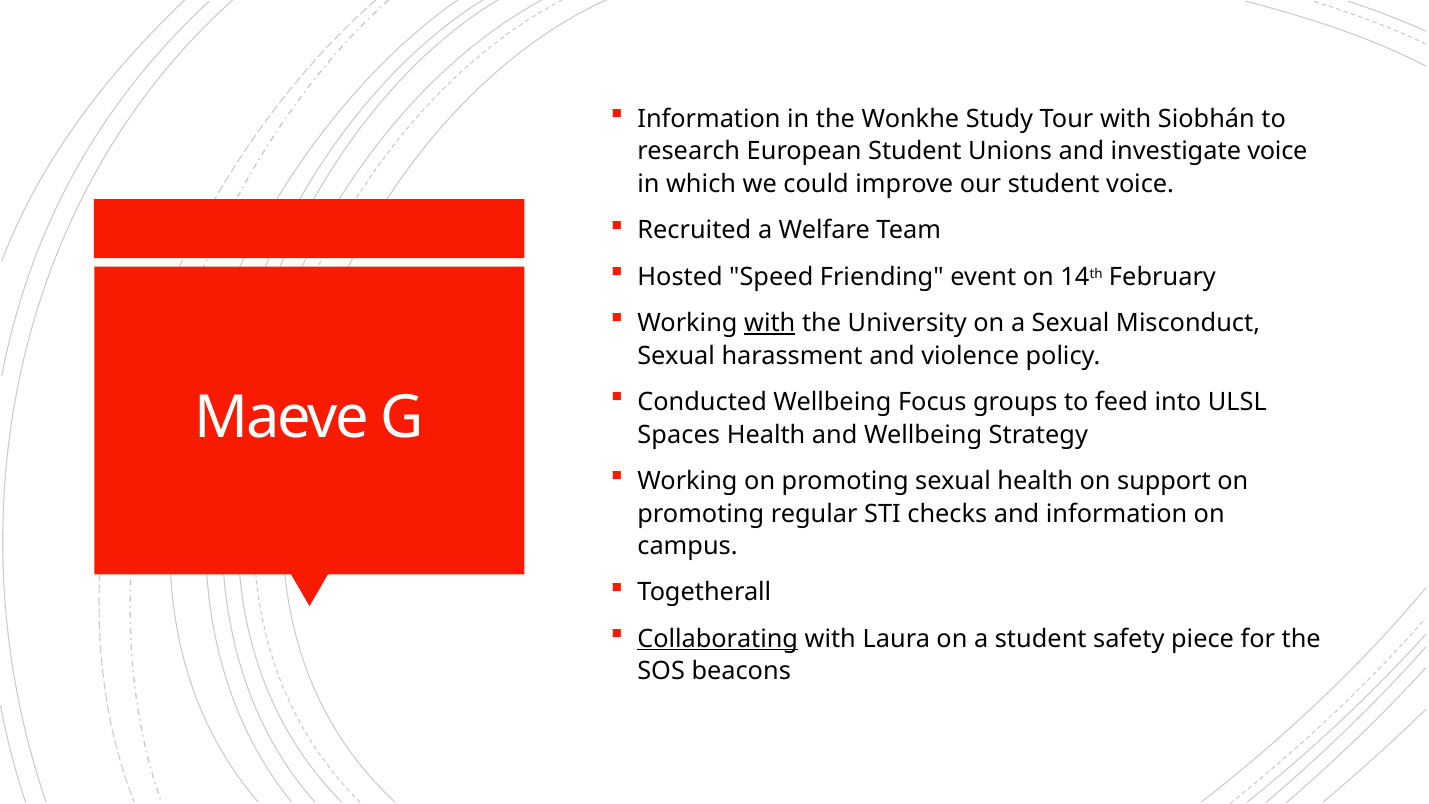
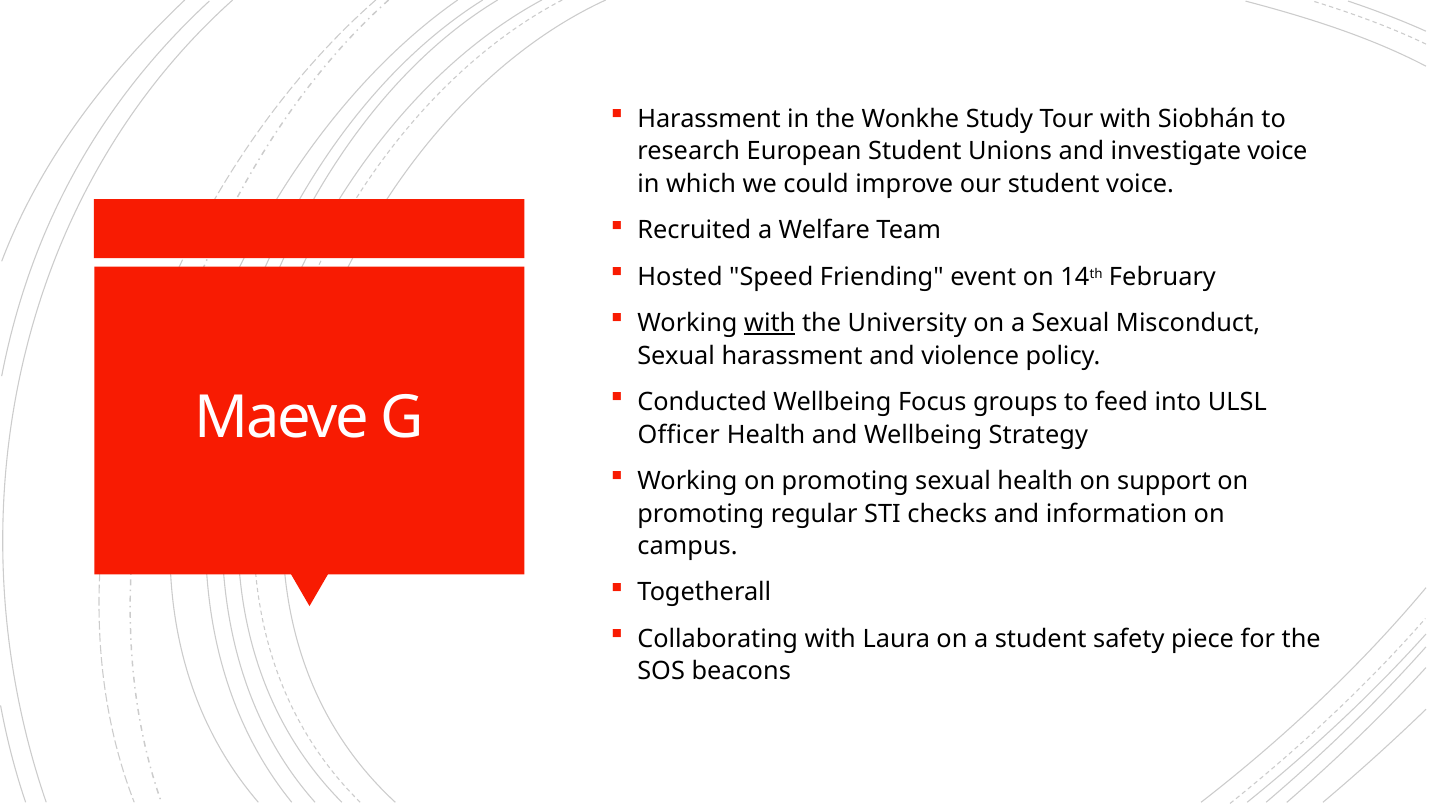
Information: Information -> Harassment (709, 119)
Spaces: Spaces -> Officer (679, 435)
Collaborating underline: present -> none (718, 639)
